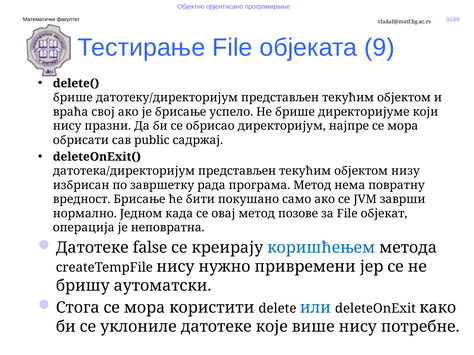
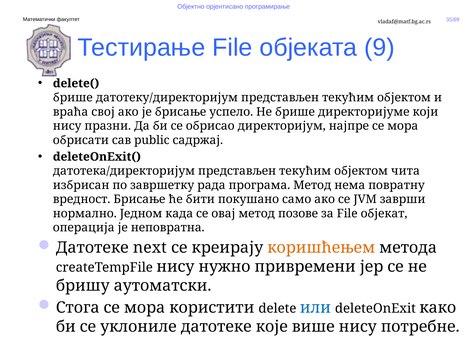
низу: низу -> чита (405, 171)
false: false -> next (150, 248)
коришћењем colour: blue -> orange (321, 248)
